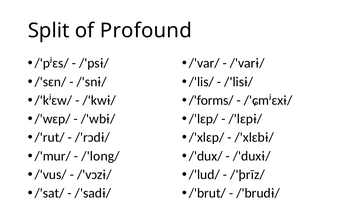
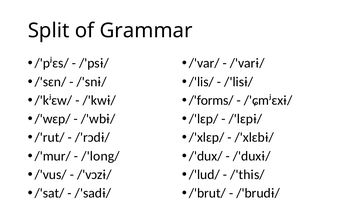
Profound: Profound -> Grammar (146, 31)
/'þrīz/: /'þrīz/ -> /'this/ (247, 174)
